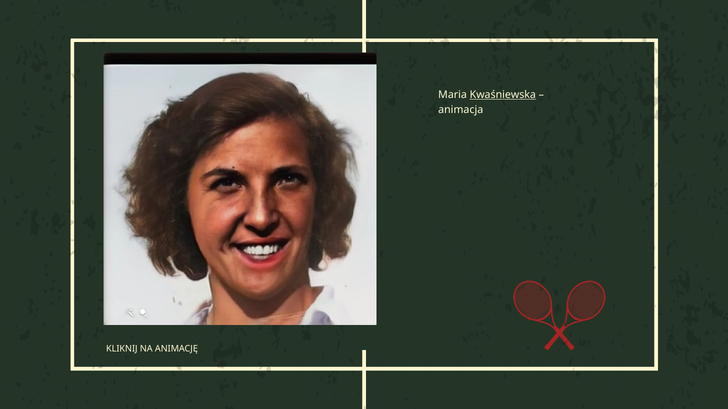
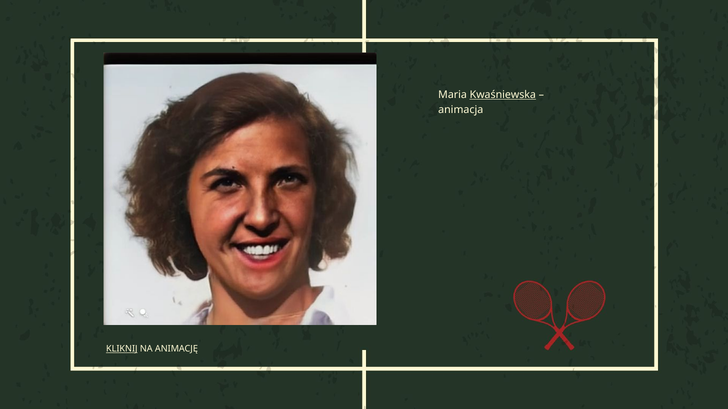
KLIKNIJ underline: none -> present (122, 349)
